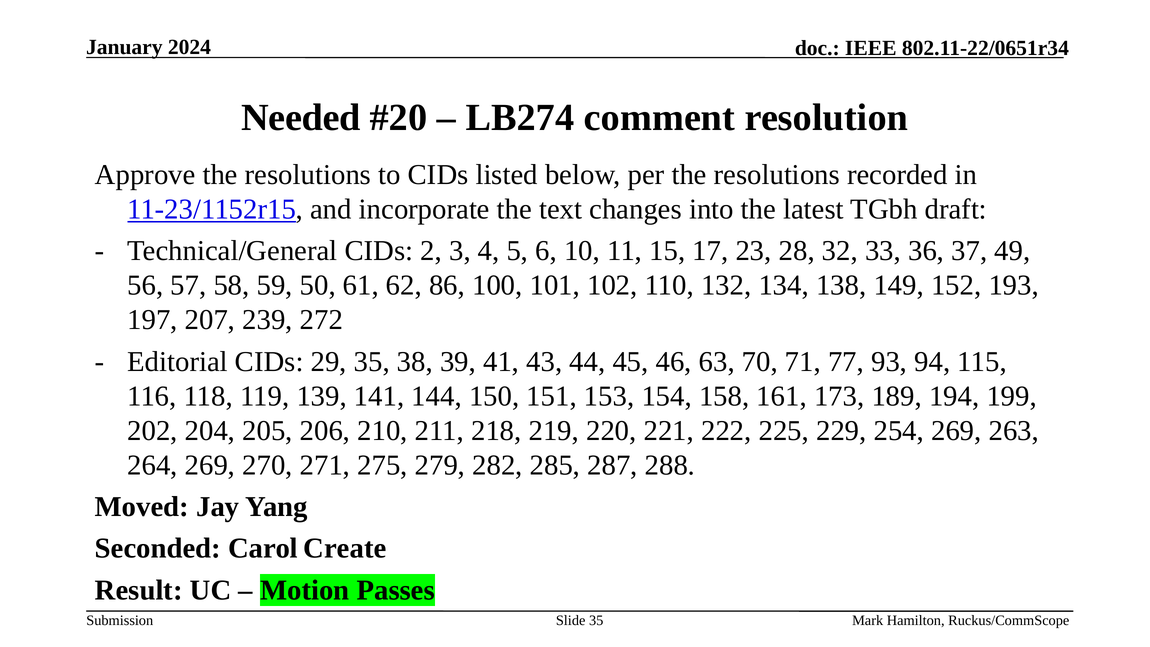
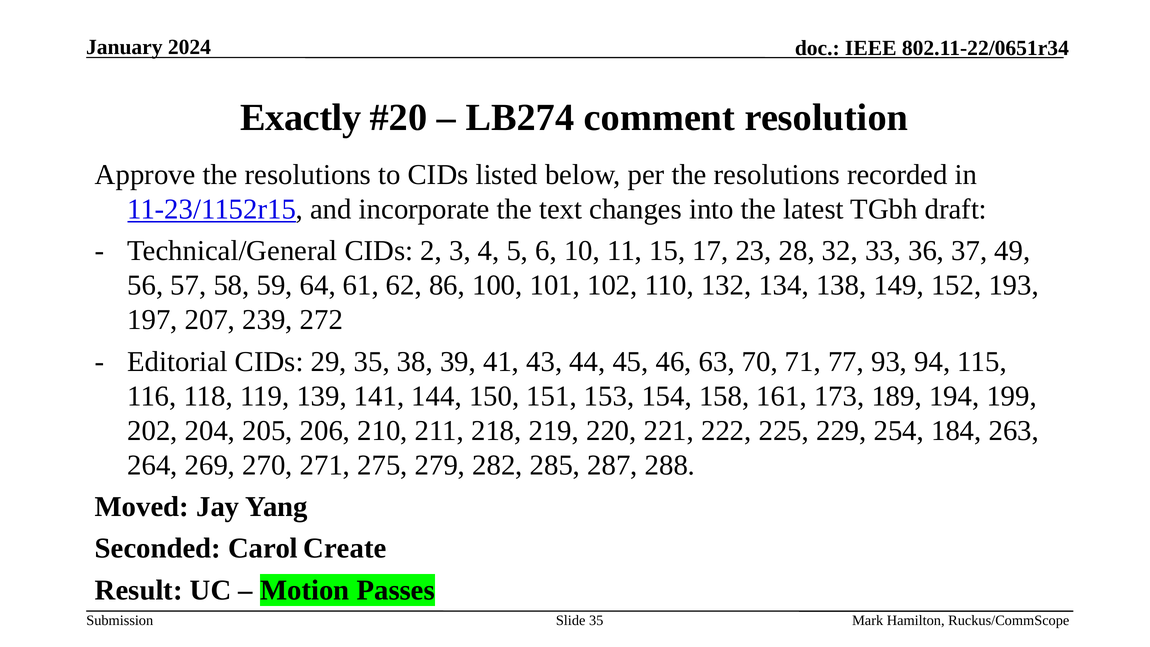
Needed: Needed -> Exactly (301, 118)
50: 50 -> 64 (318, 285)
254 269: 269 -> 184 (956, 430)
